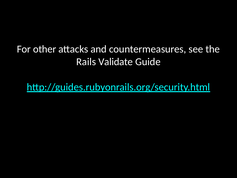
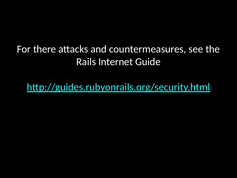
other: other -> there (45, 49)
Validate: Validate -> Internet (116, 62)
